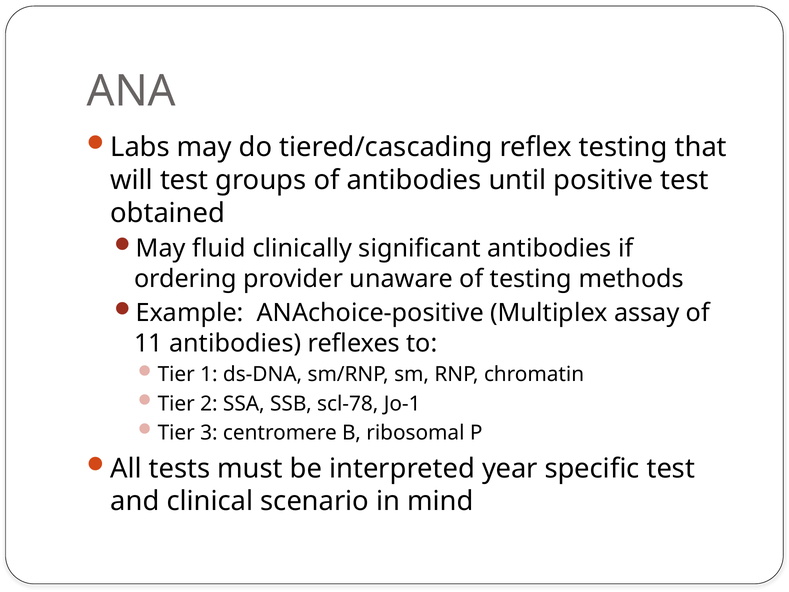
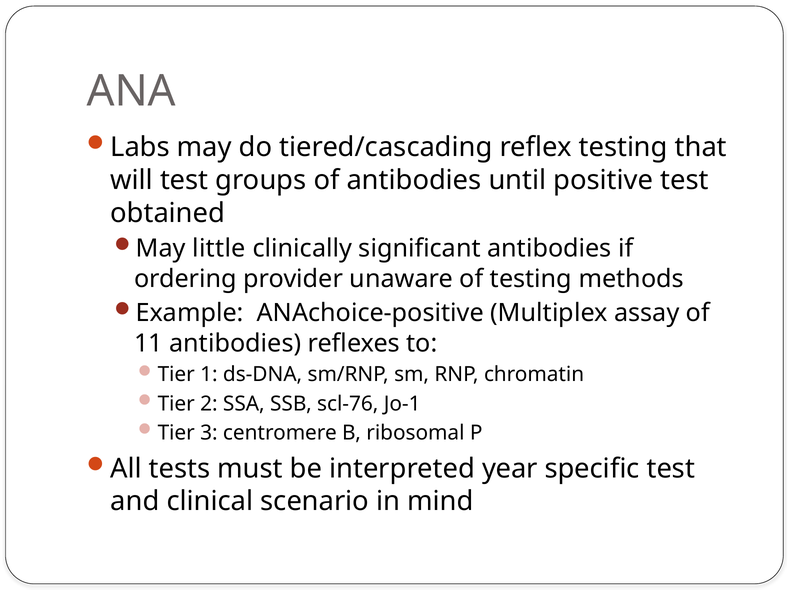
fluid: fluid -> little (219, 248)
scl-78: scl-78 -> scl-76 (348, 404)
